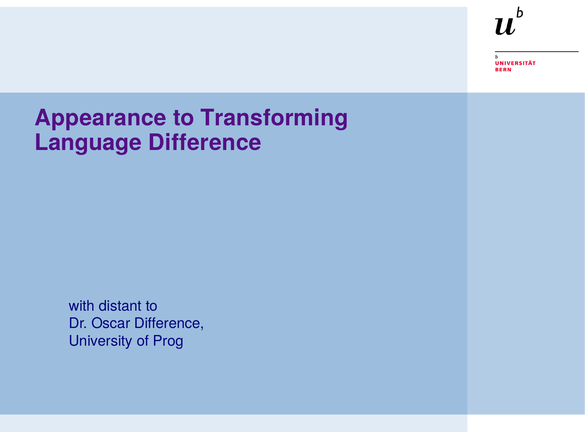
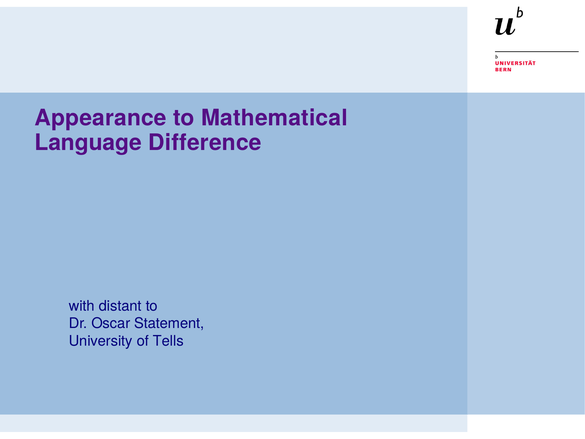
Transforming: Transforming -> Mathematical (274, 118)
Oscar Difference: Difference -> Statement (169, 323)
Prog: Prog -> Tells (168, 341)
